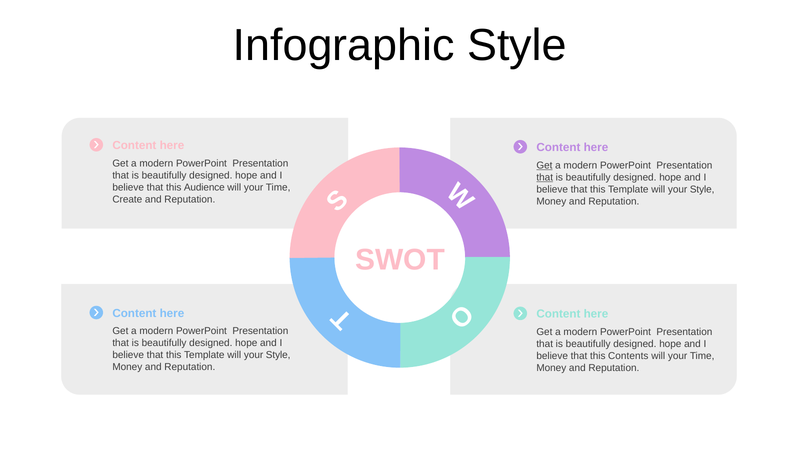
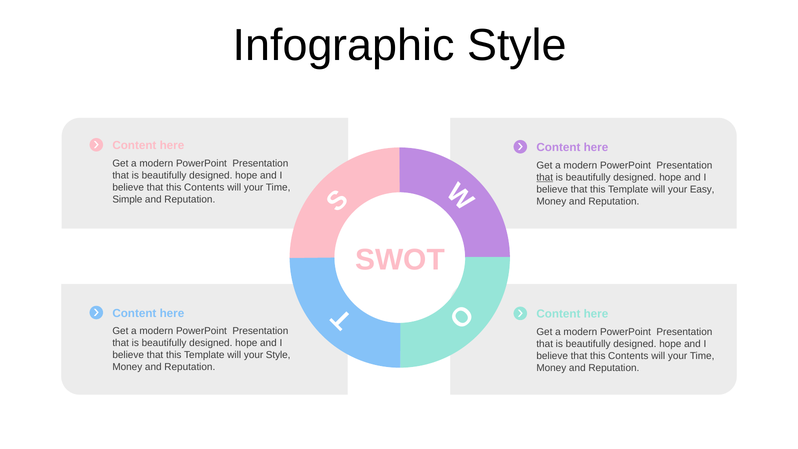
Get underline: present -> none (544, 165)
Audience: Audience -> Contents (204, 187)
Style: Style -> Easy (702, 189)
Create: Create -> Simple (127, 199)
